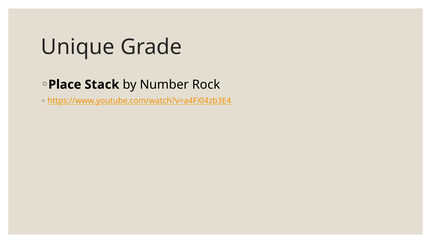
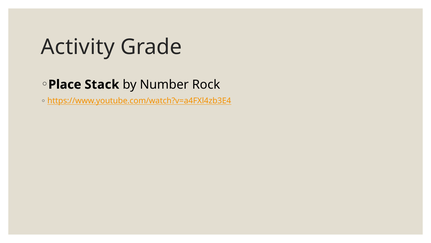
Unique: Unique -> Activity (78, 47)
